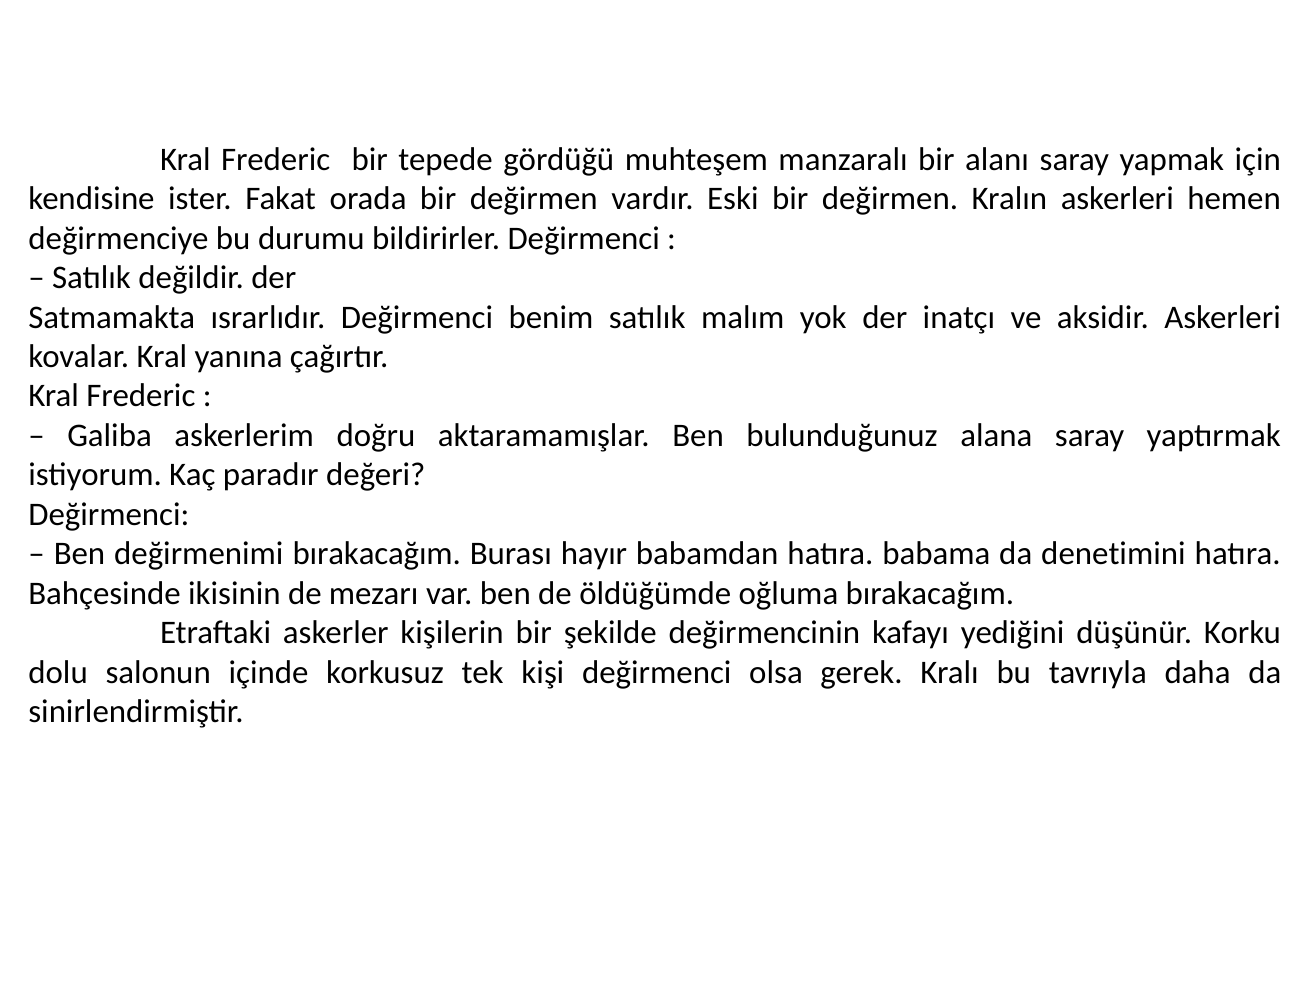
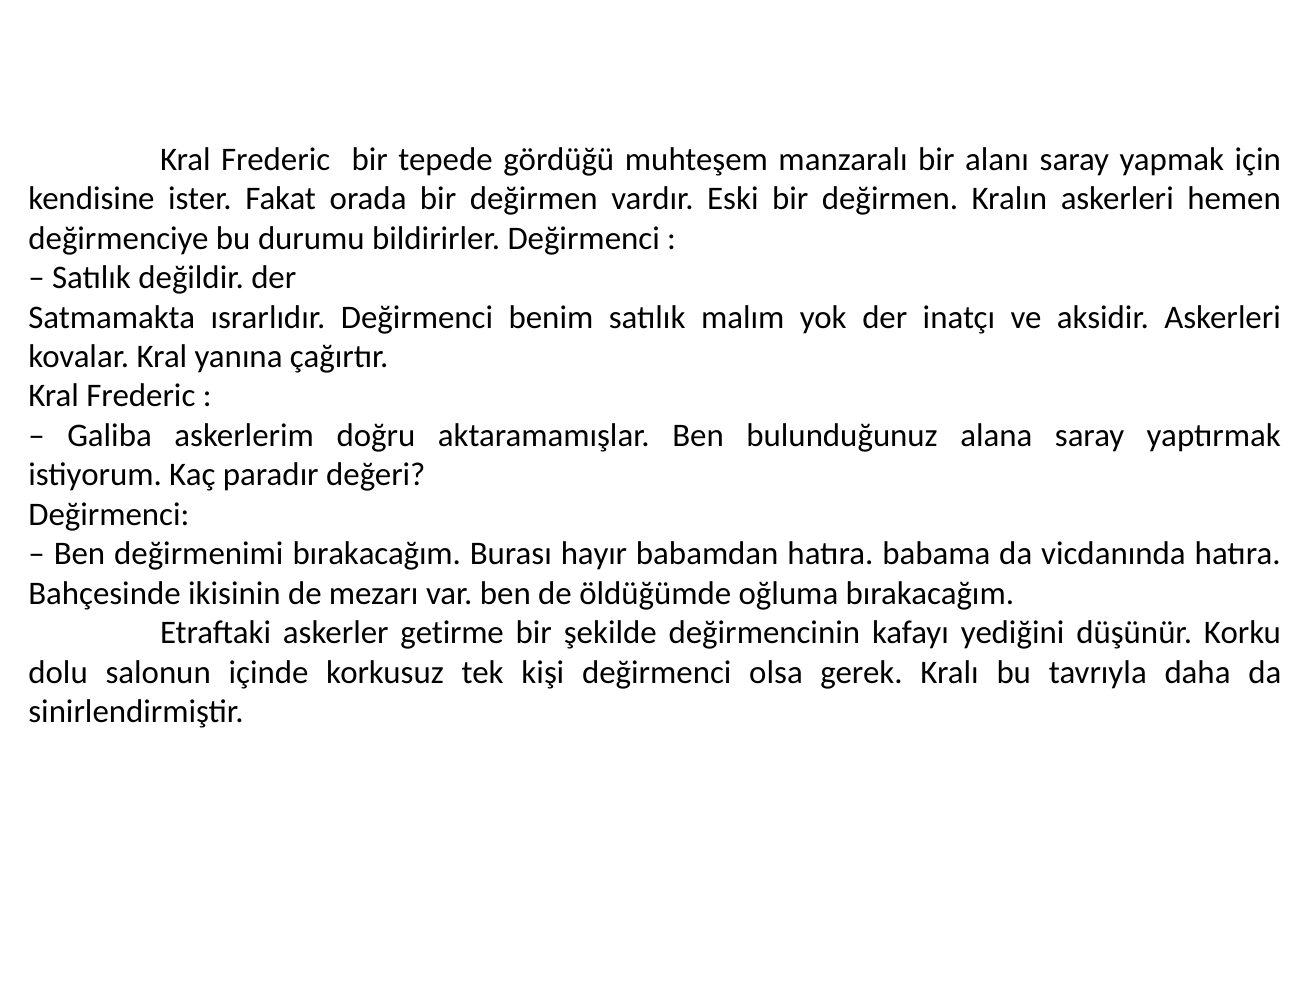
denetimini: denetimini -> vicdanında (1113, 554)
kişilerin: kişilerin -> getirme (452, 633)
